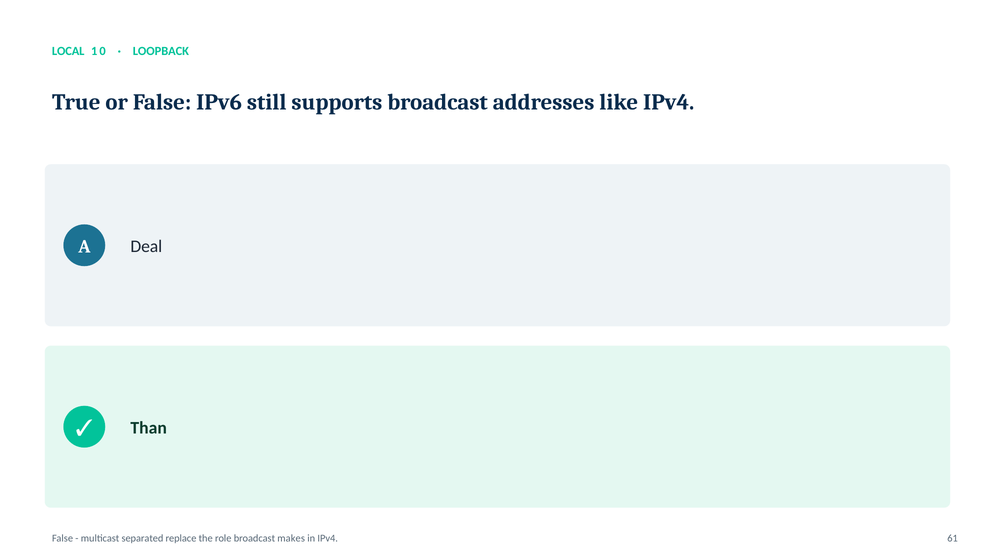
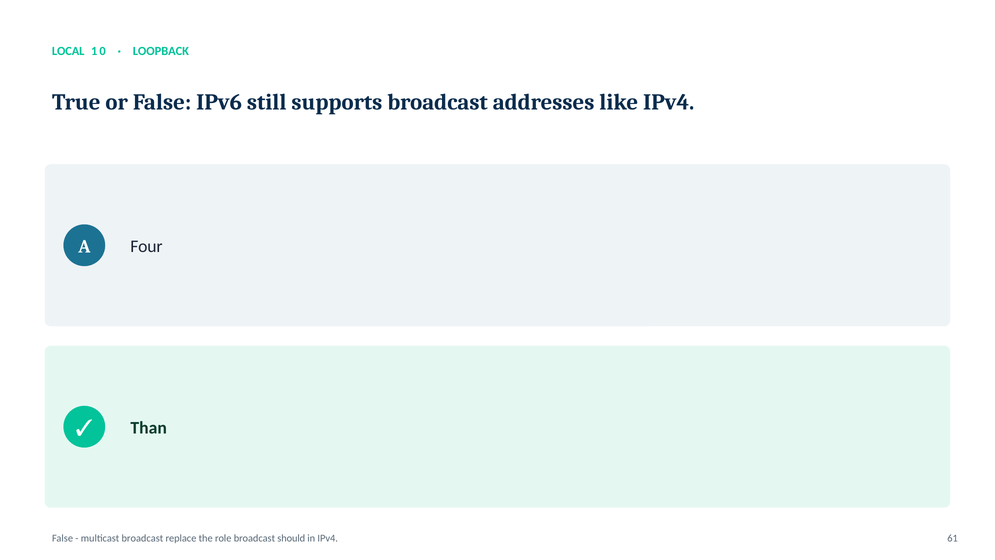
Deal: Deal -> Four (146, 246)
multicast separated: separated -> broadcast (142, 538)
makes: makes -> should (291, 538)
